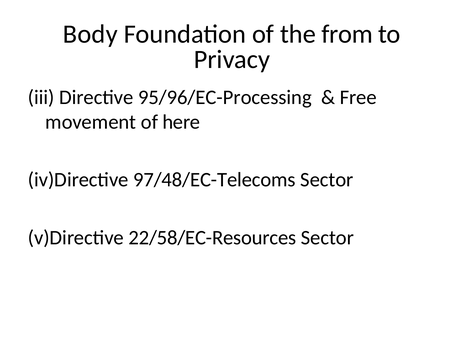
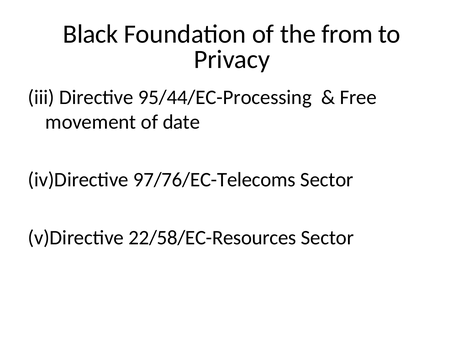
Body: Body -> Black (91, 34)
95/96/EC-Processing: 95/96/EC-Processing -> 95/44/EC-Processing (225, 97)
here: here -> date (181, 122)
97/48/EC-Telecoms: 97/48/EC-Telecoms -> 97/76/EC-Telecoms (214, 180)
